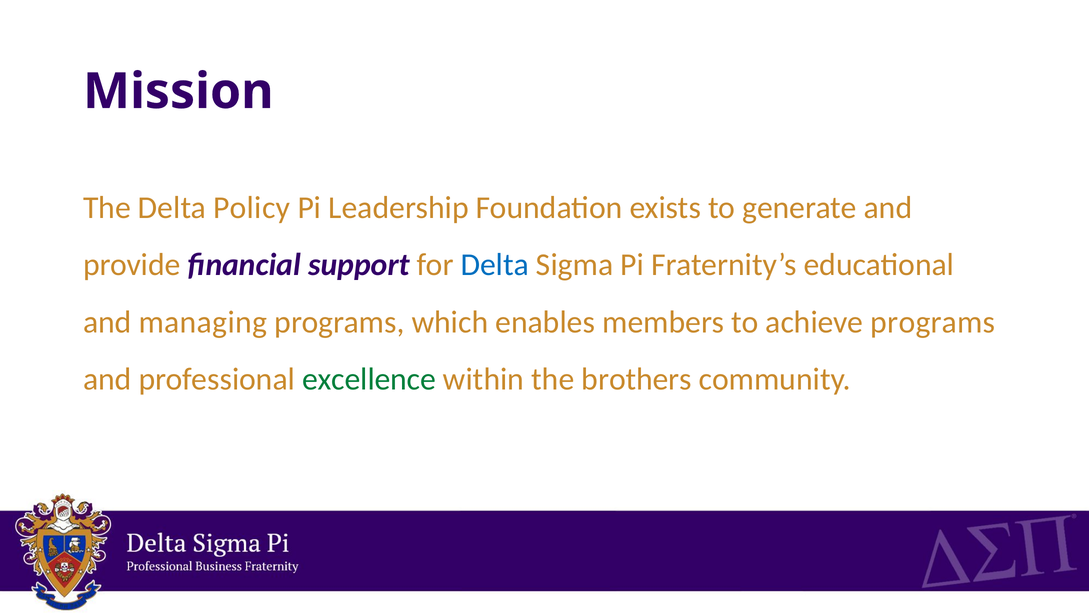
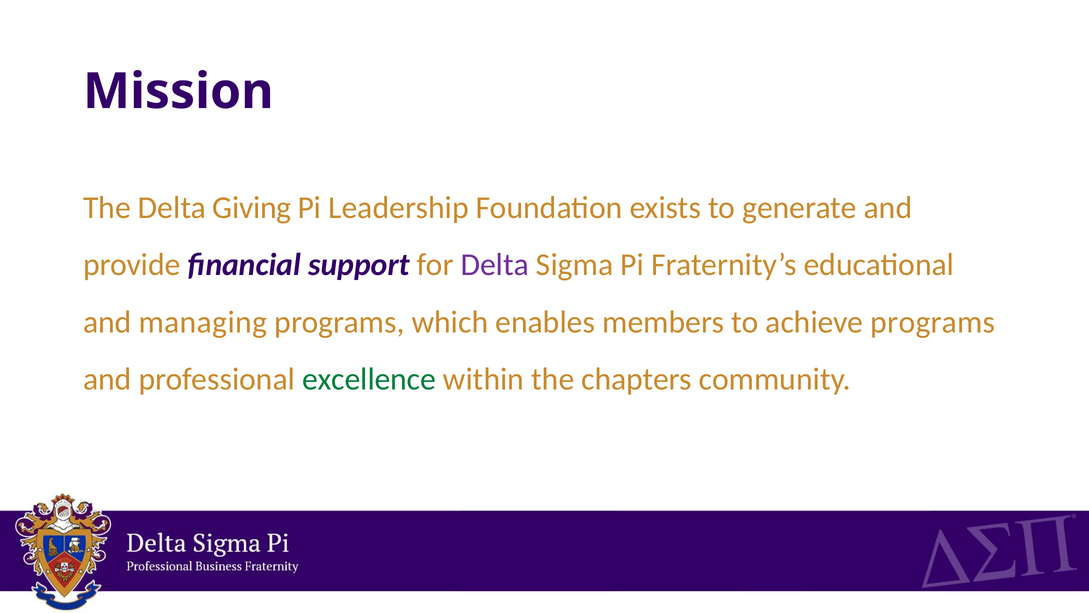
Policy: Policy -> Giving (252, 207)
Delta colour: blue -> purple (495, 265)
brothers: brothers -> chapters (637, 379)
